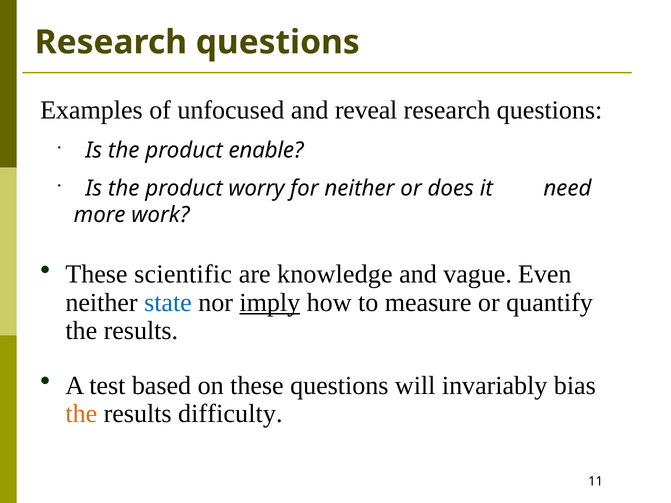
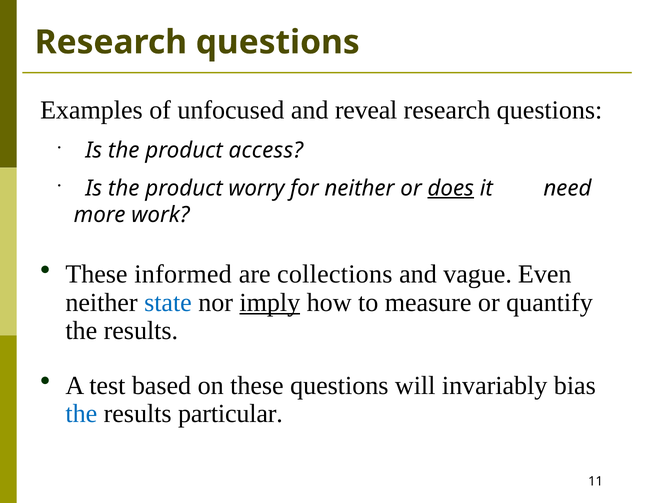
enable: enable -> access (266, 150)
does underline: none -> present (451, 188)
scientific: scientific -> informed (183, 275)
knowledge: knowledge -> collections (335, 275)
the colour: orange -> blue (81, 414)
difficulty: difficulty -> particular (230, 414)
